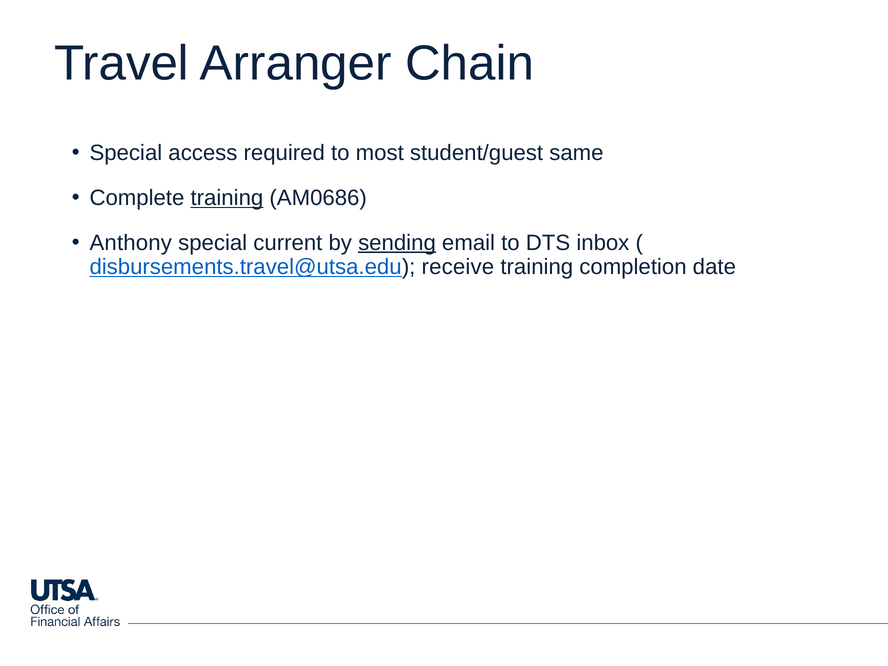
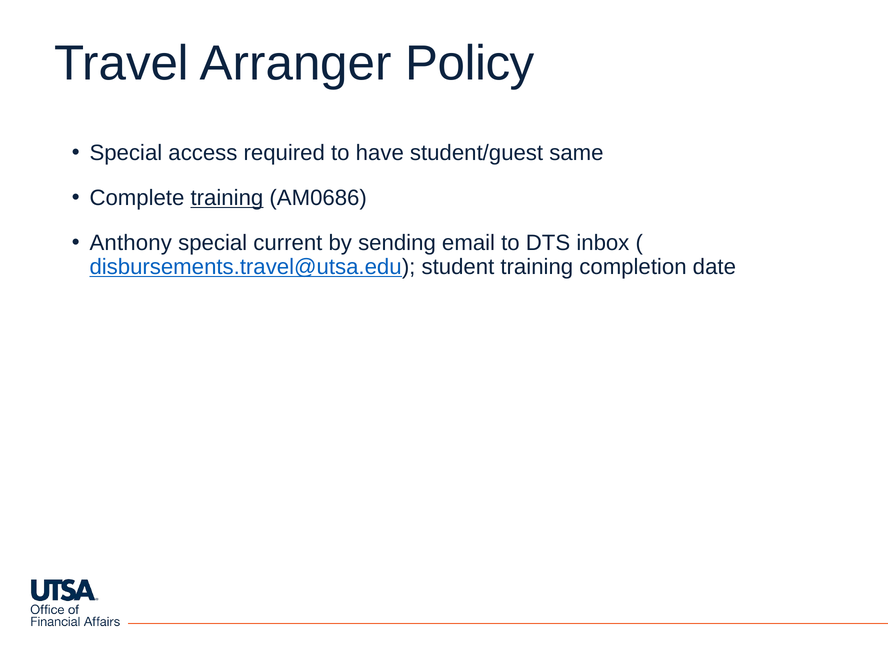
Chain: Chain -> Policy (470, 64)
most: most -> have (380, 153)
sending underline: present -> none (397, 243)
receive: receive -> student (458, 267)
